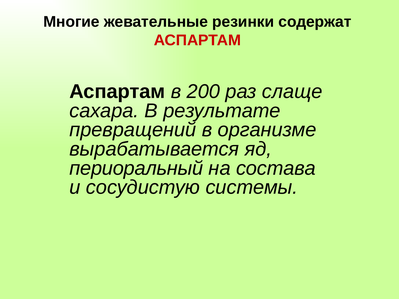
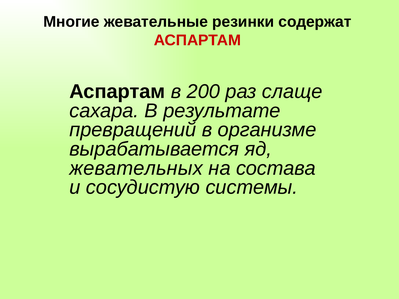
периоральный: периоральный -> жевательных (136, 168)
